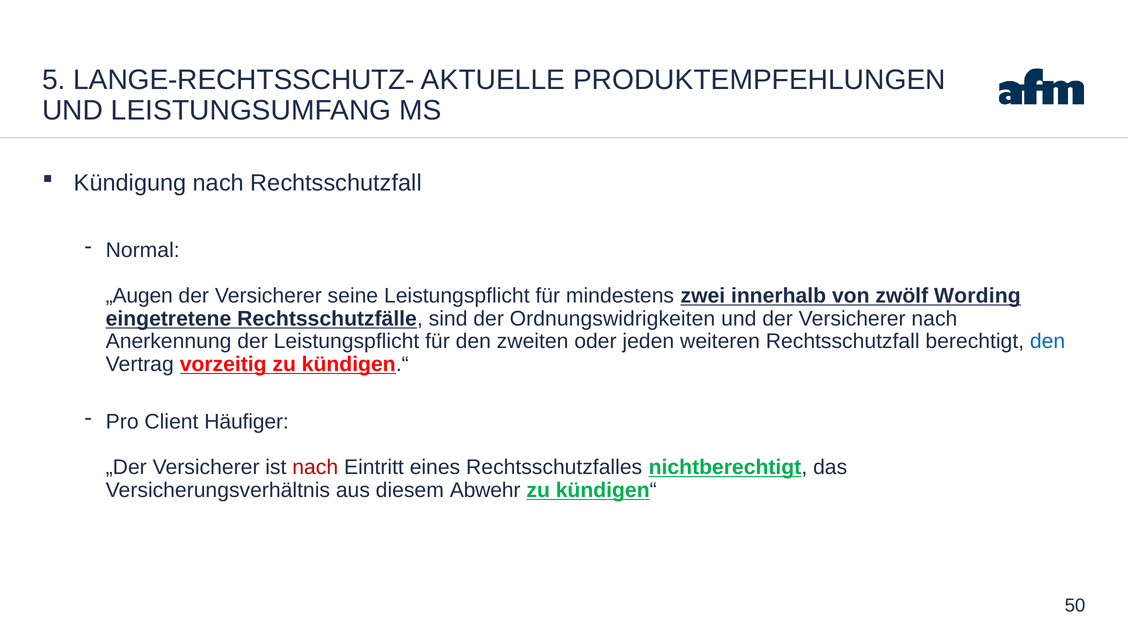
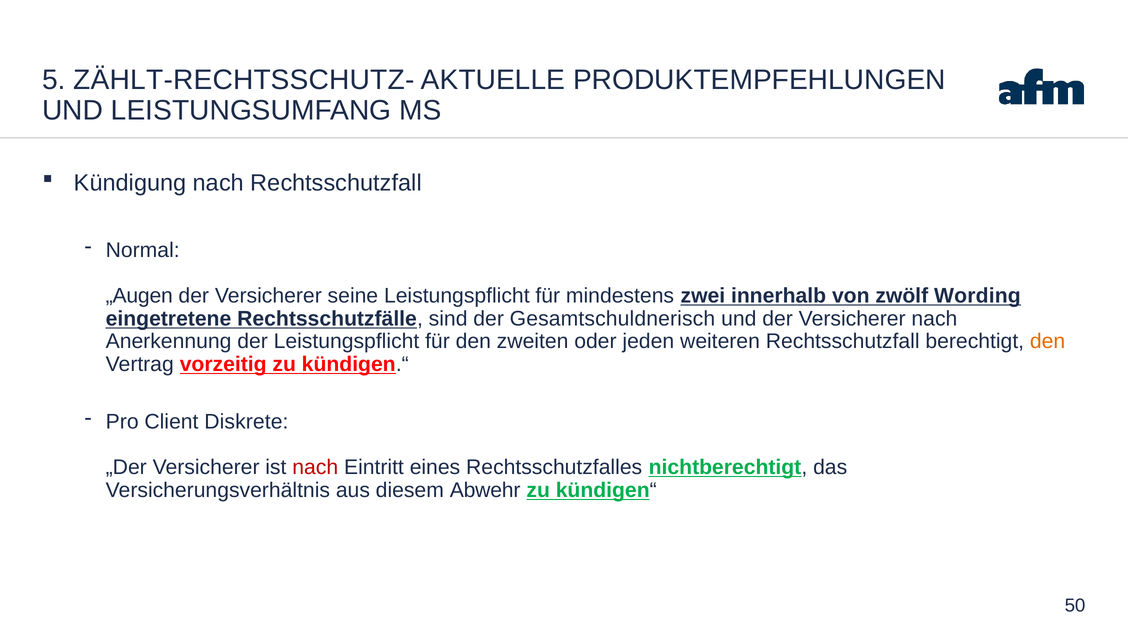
LANGE-RECHTSSCHUTZ-: LANGE-RECHTSSCHUTZ- -> ZÄHLT-RECHTSSCHUTZ- (244, 80)
Ordnungswidrigkeiten: Ordnungswidrigkeiten -> Gesamtschuldnerisch (612, 319)
den colour: blue -> orange (1048, 342)
Häufiger: Häufiger -> Diskrete (246, 422)
